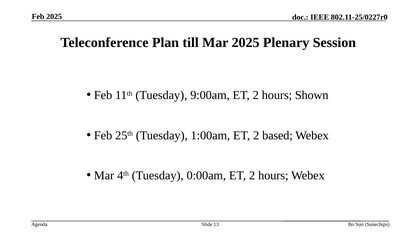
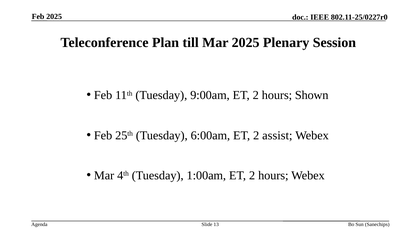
1:00am: 1:00am -> 6:00am (210, 136)
based: based -> assist (277, 136)
0:00am: 0:00am -> 1:00am (206, 176)
